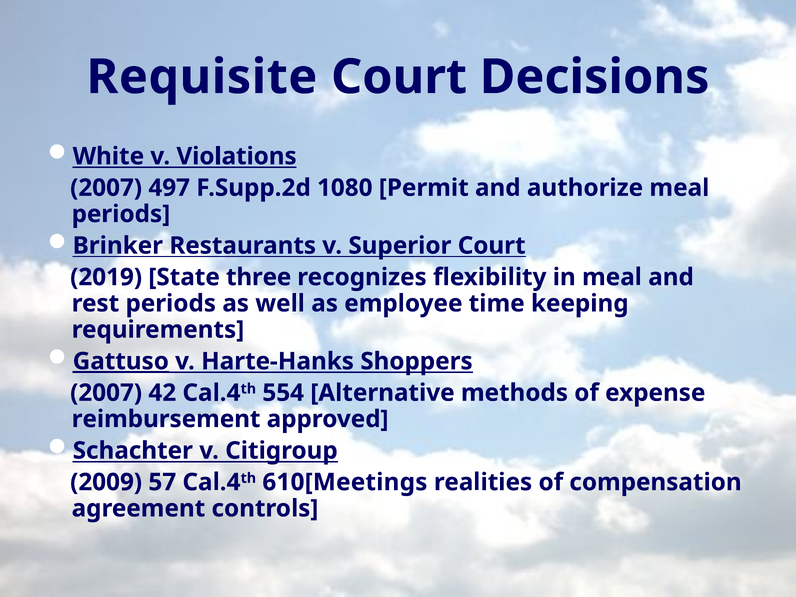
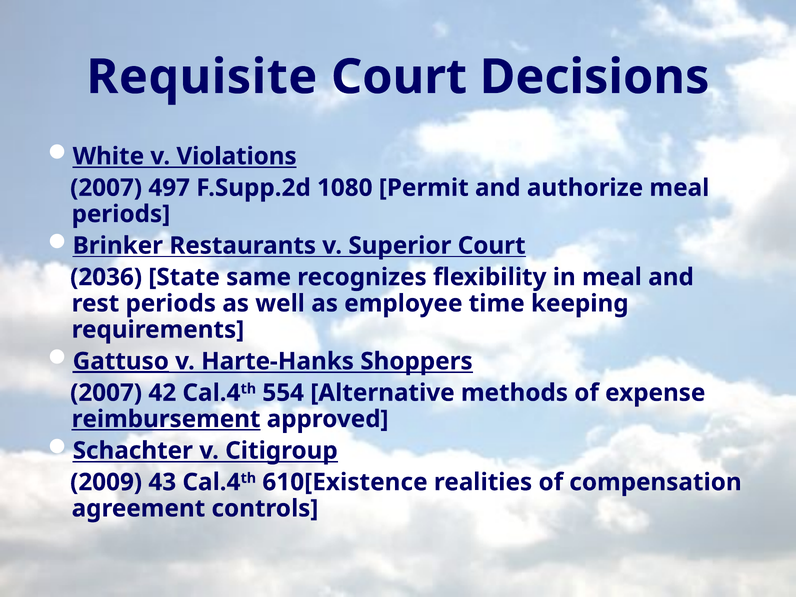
2019: 2019 -> 2036 (106, 277)
three: three -> same (259, 277)
reimbursement underline: none -> present (166, 419)
57: 57 -> 43 (162, 482)
610[Meetings: 610[Meetings -> 610[Existence (345, 482)
